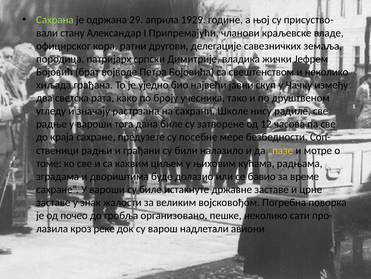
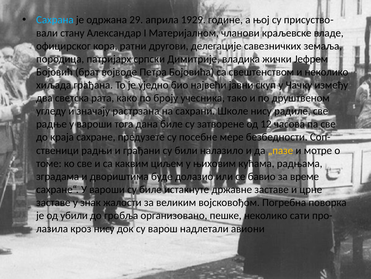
Сахрана colour: light green -> light blue (55, 20)
Припремајући: Припремајући -> Материјалном (184, 33)
почео: почео -> убили (74, 215)
кроз реке: реке -> нису (104, 228)
